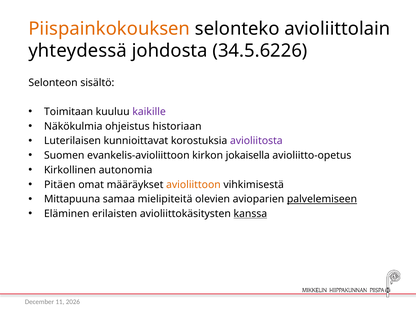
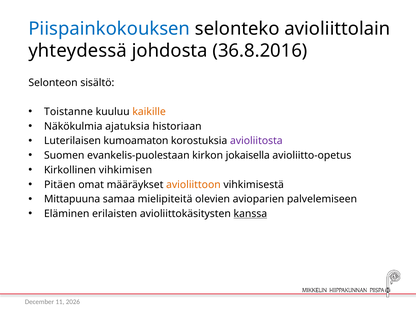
Piispainkokouksen colour: orange -> blue (109, 29)
34.5.6226: 34.5.6226 -> 36.8.2016 (260, 51)
Toimitaan: Toimitaan -> Toistanne (68, 112)
kaikille colour: purple -> orange (149, 112)
ohjeistus: ohjeistus -> ajatuksia (127, 126)
kunnioittavat: kunnioittavat -> kumoamaton (136, 141)
evankelis-avioliittoon: evankelis-avioliittoon -> evankelis-puolestaan (138, 155)
autonomia: autonomia -> vihkimisen (125, 170)
palvelemiseen underline: present -> none (322, 199)
